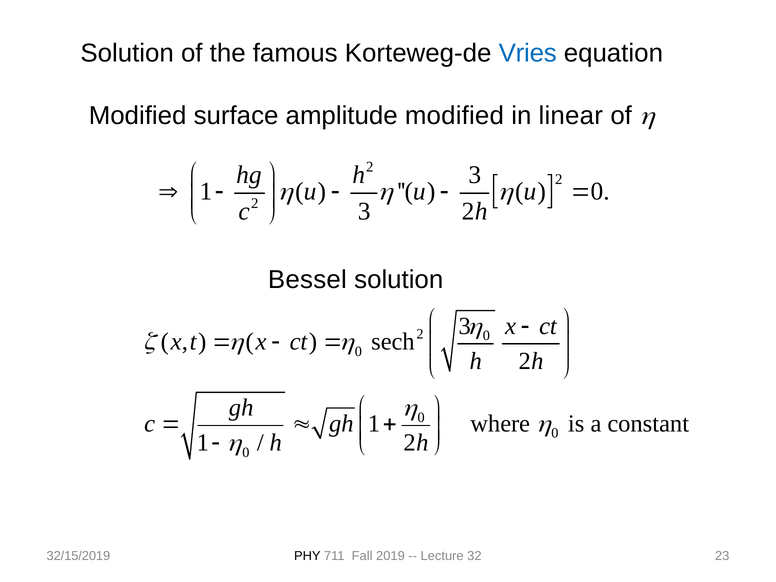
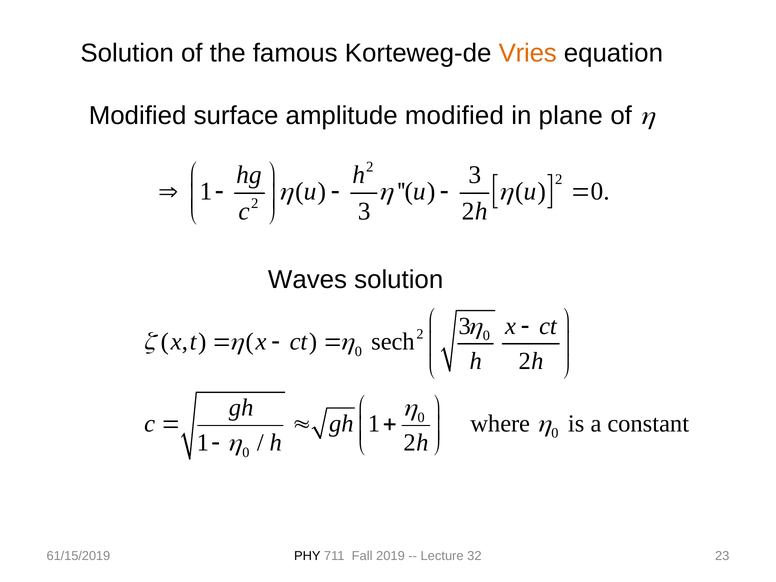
Vries colour: blue -> orange (528, 53)
linear: linear -> plane (571, 116)
Bessel: Bessel -> Waves (308, 280)
32/15/2019: 32/15/2019 -> 61/15/2019 (78, 556)
